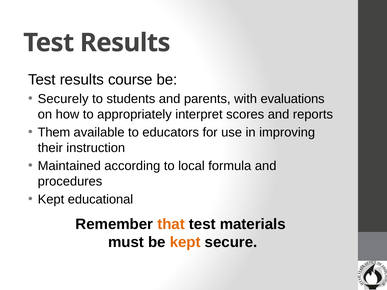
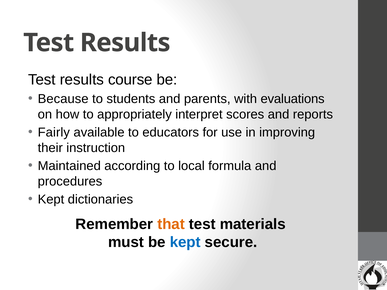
Securely: Securely -> Because (63, 99)
Them: Them -> Fairly (54, 132)
educational: educational -> dictionaries (100, 200)
kept colour: orange -> blue (185, 242)
